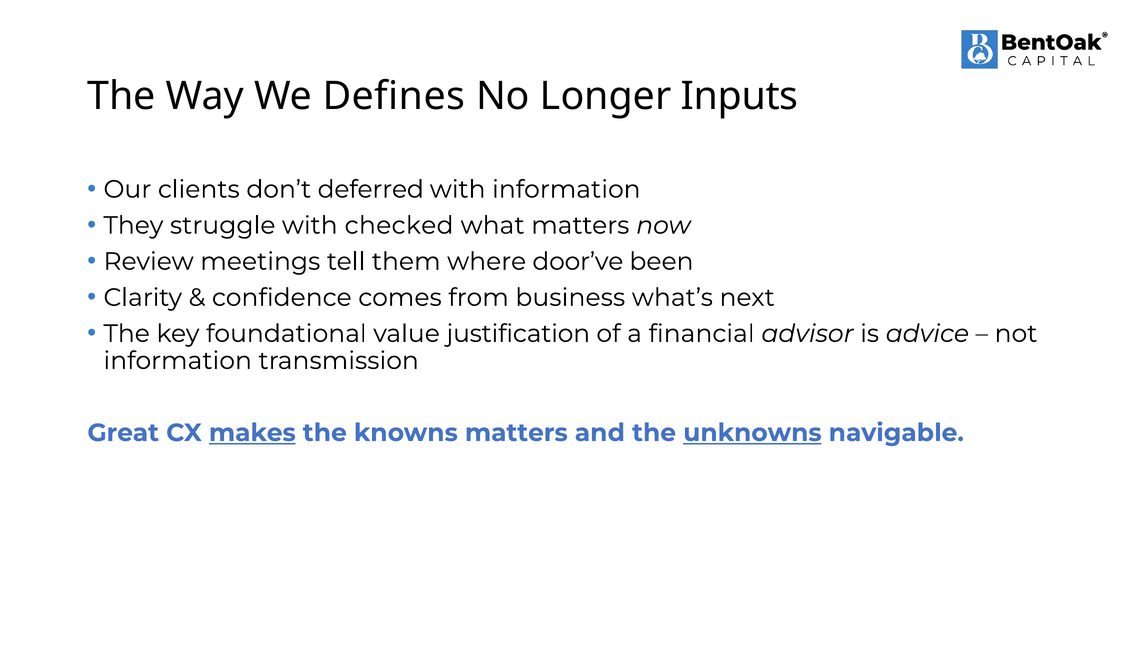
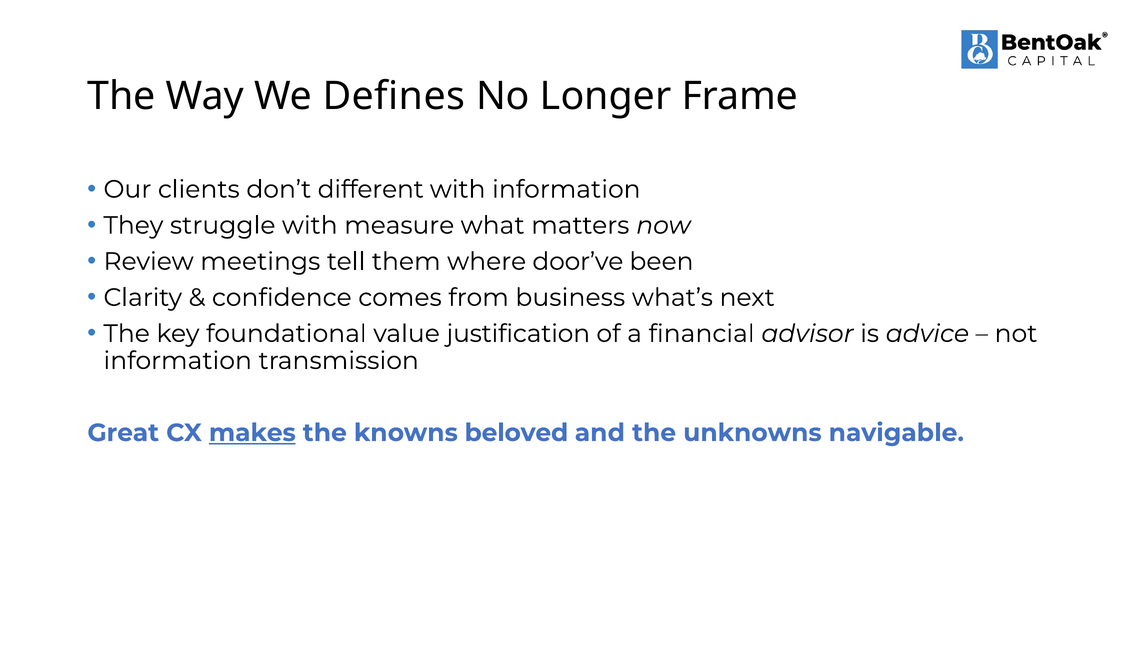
Inputs: Inputs -> Frame (740, 96)
deferred: deferred -> different (371, 189)
checked: checked -> measure (399, 225)
knowns matters: matters -> beloved (516, 433)
unknowns underline: present -> none (752, 433)
